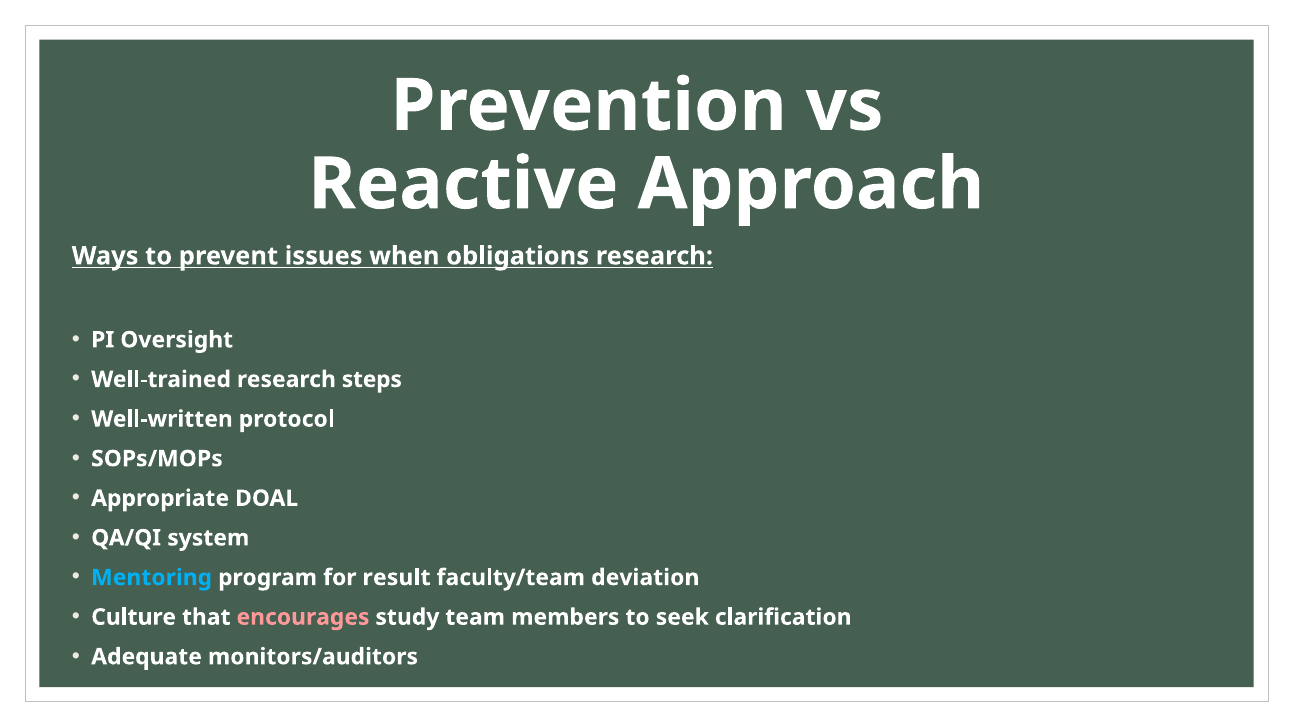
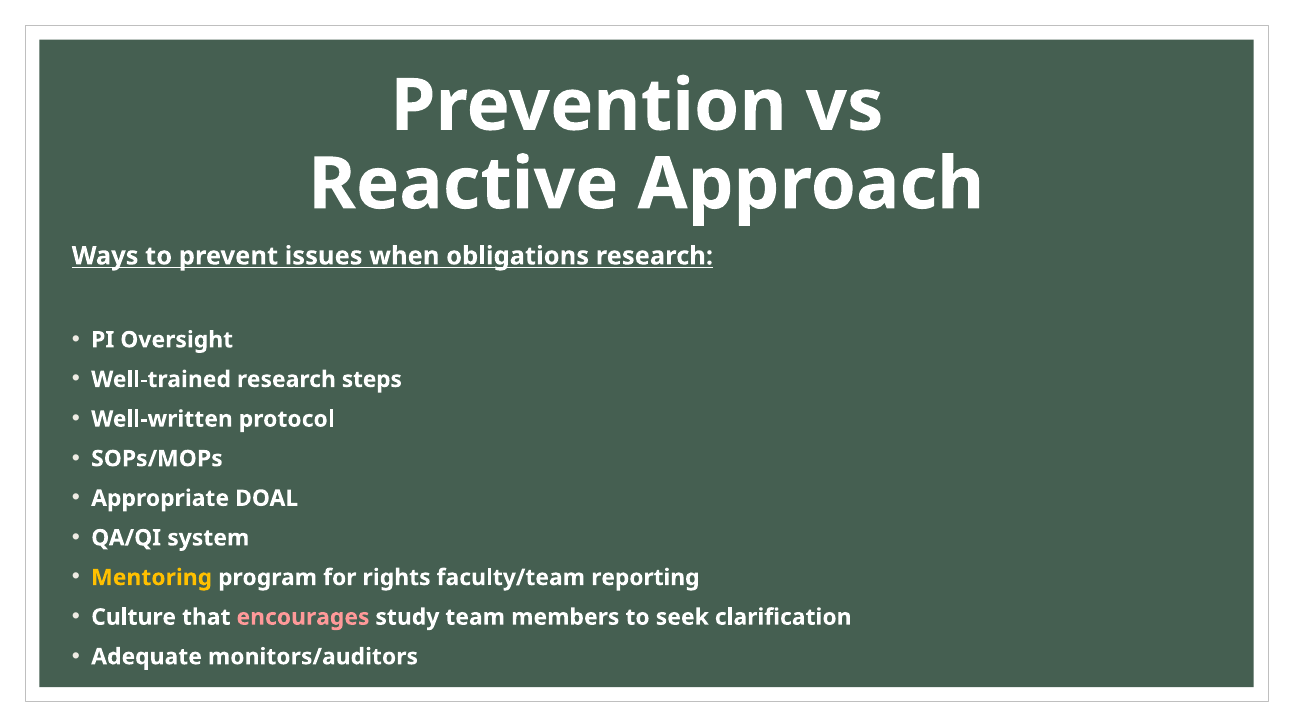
Mentoring colour: light blue -> yellow (152, 578)
result: result -> rights (397, 578)
deviation: deviation -> reporting (645, 578)
